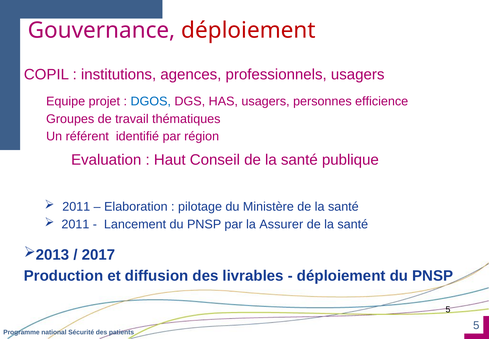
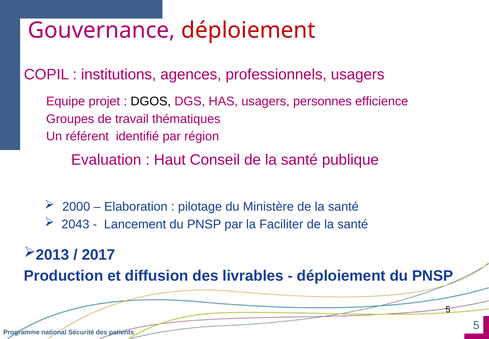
DGOS colour: blue -> black (151, 101)
2011: 2011 -> 2000 (76, 207)
2011: 2011 -> 2043 (75, 224)
Assurer: Assurer -> Faciliter (281, 224)
